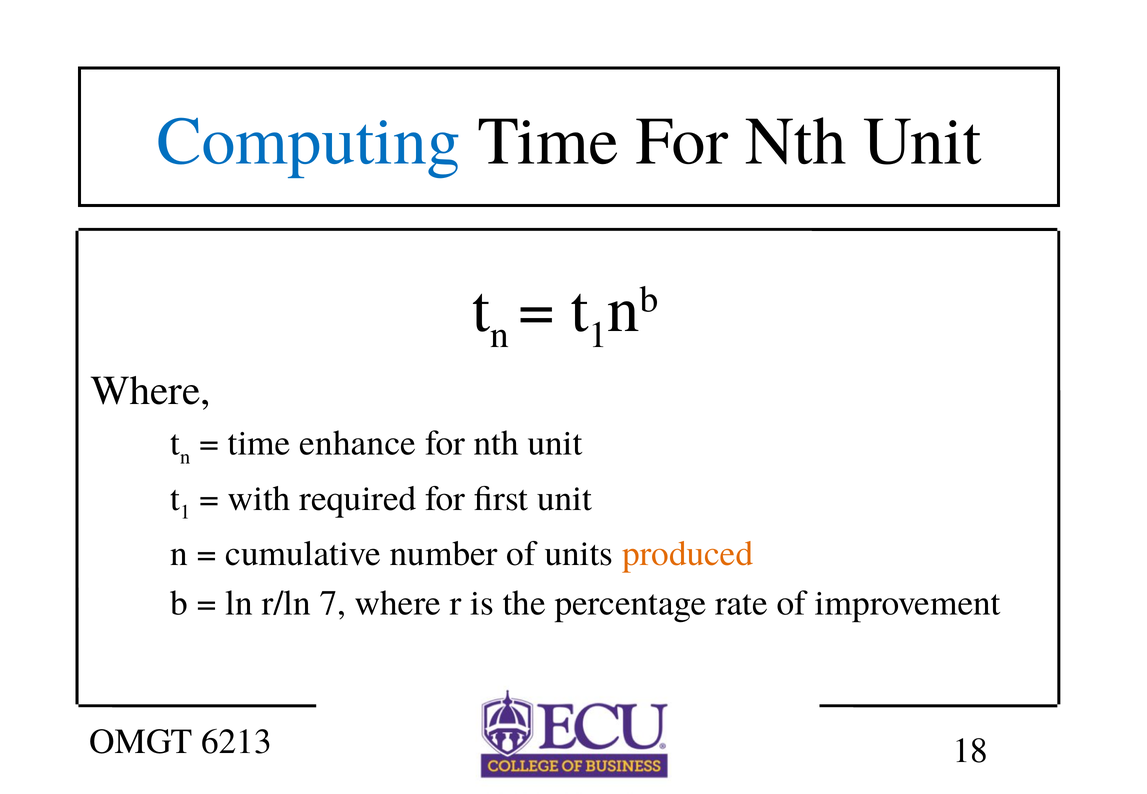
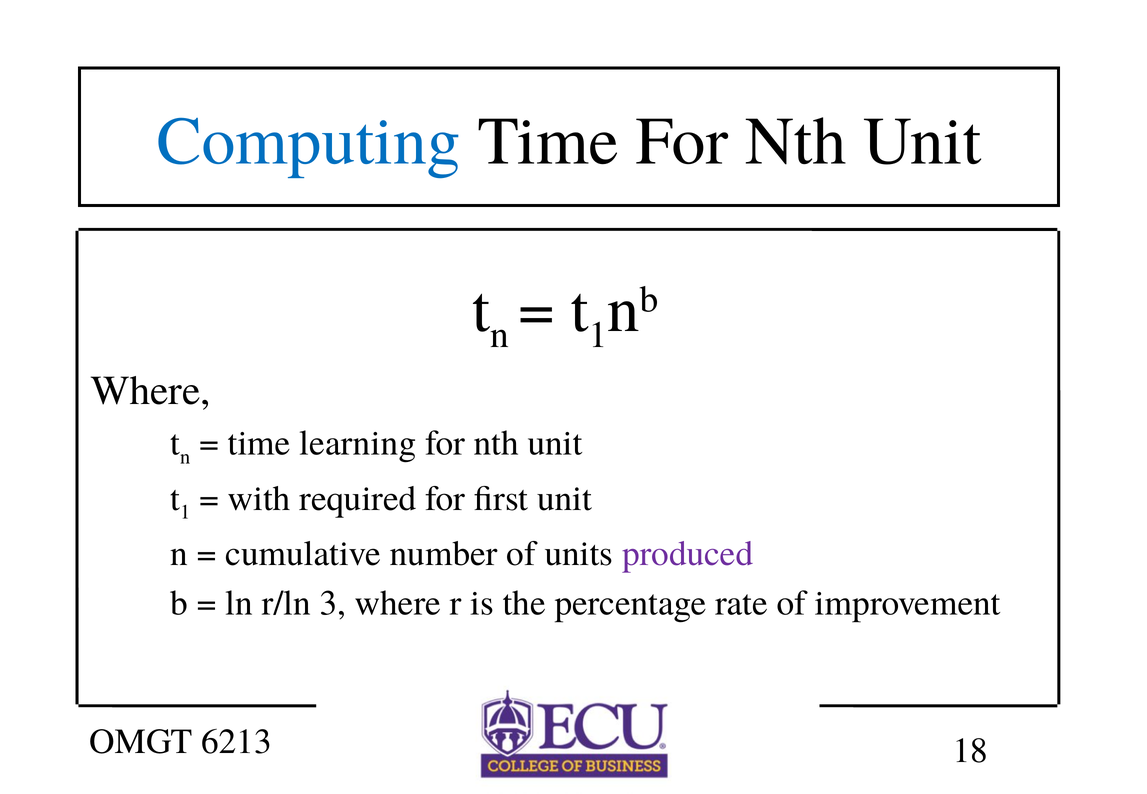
enhance: enhance -> learning (358, 443)
produced colour: orange -> purple (688, 554)
7: 7 -> 3 (333, 603)
